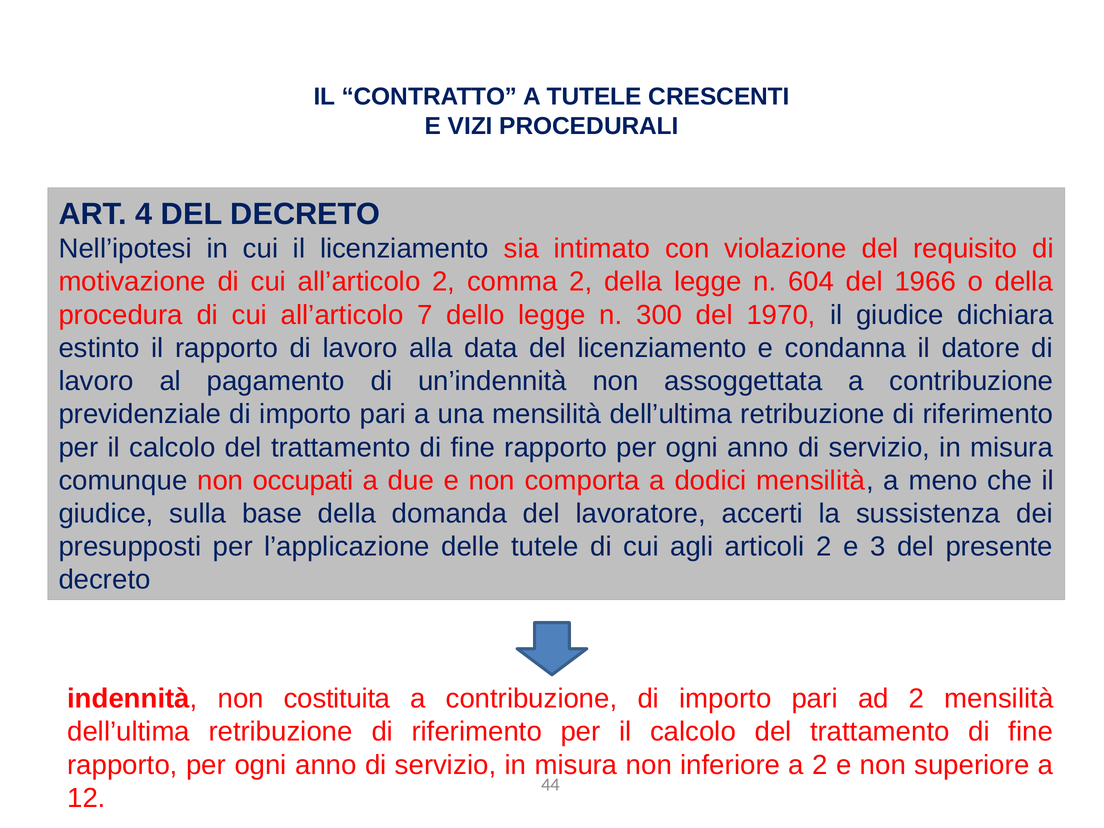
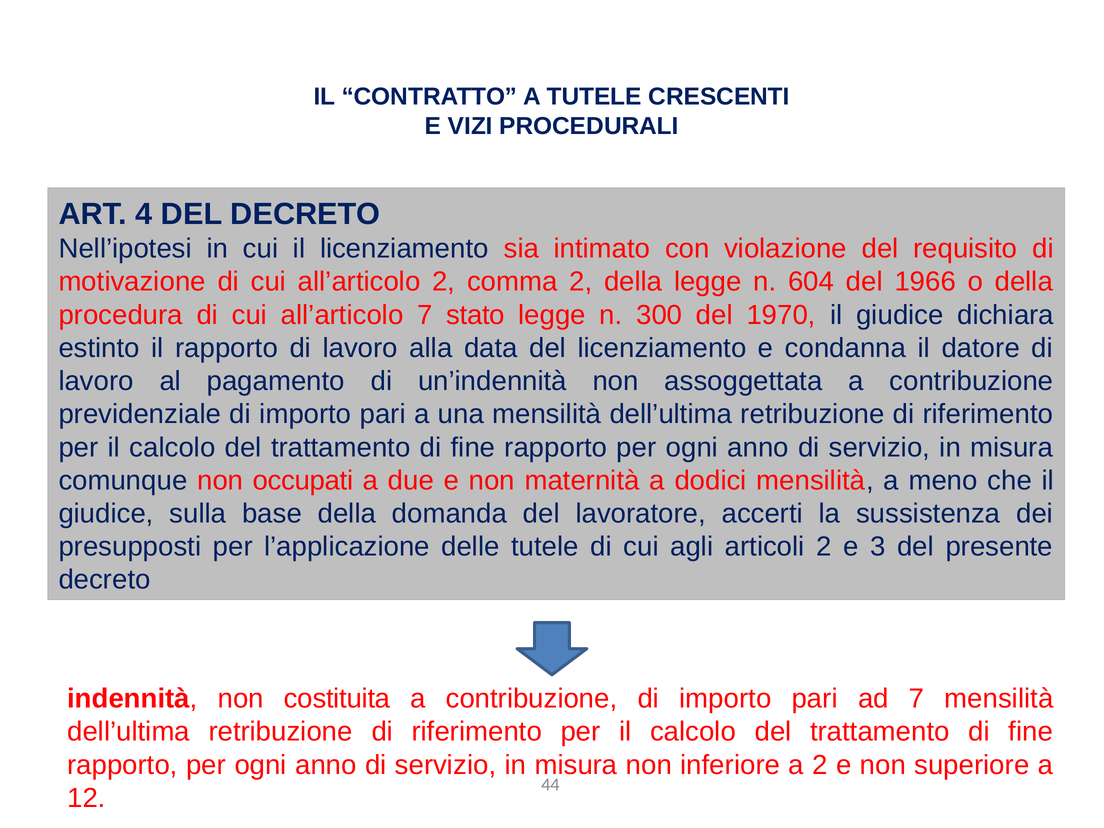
dello: dello -> stato (475, 315)
comporta: comporta -> maternità (582, 481)
ad 2: 2 -> 7 (917, 699)
